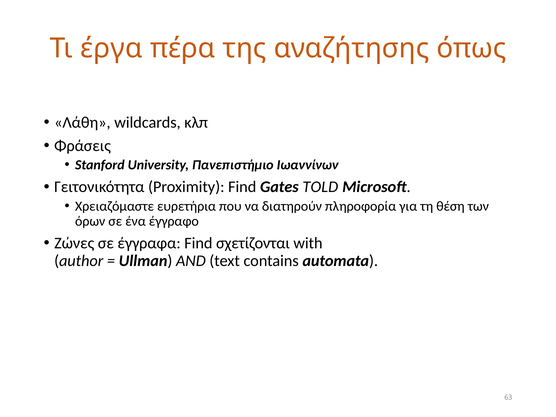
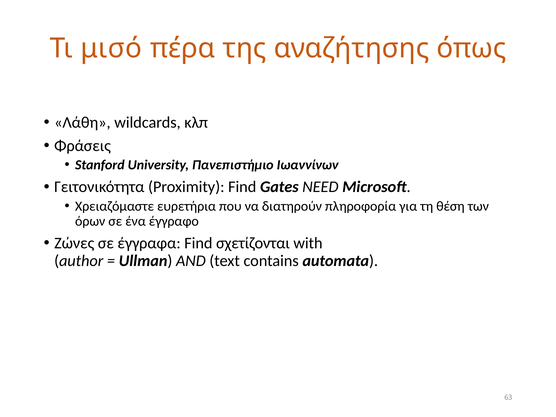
έργα: έργα -> μισό (111, 48)
TOLD: TOLD -> NEED (320, 187)
